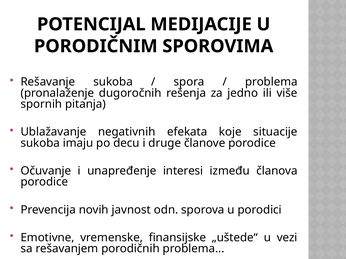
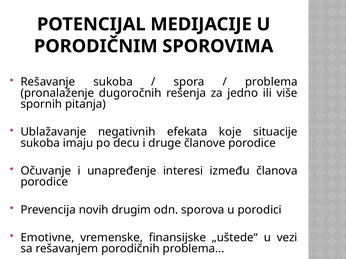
javnost: javnost -> drugim (131, 210)
